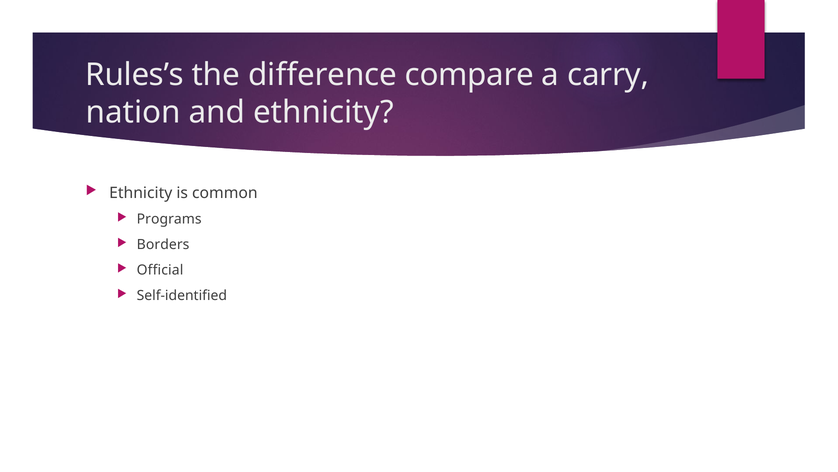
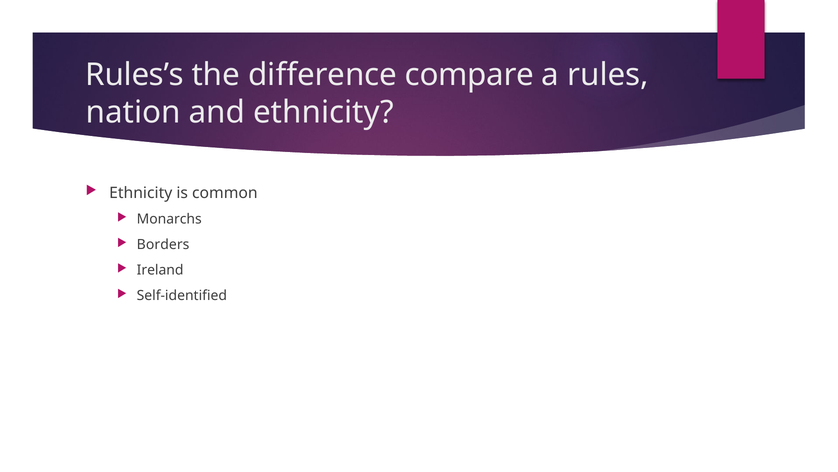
carry: carry -> rules (608, 75)
Programs: Programs -> Monarchs (169, 219)
Official: Official -> Ireland (160, 270)
